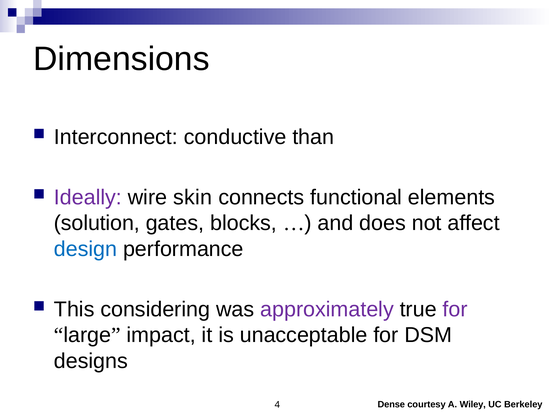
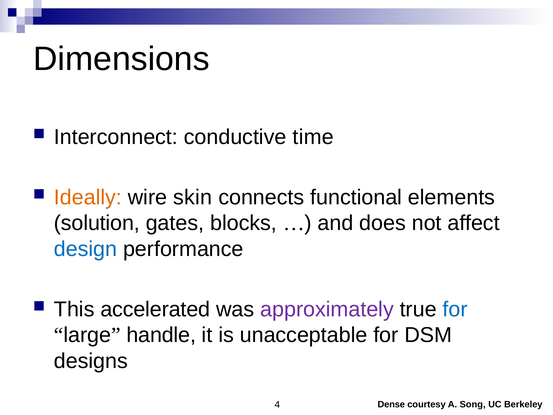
than: than -> time (313, 137)
Ideally colour: purple -> orange (88, 197)
considering: considering -> accelerated (155, 309)
for colour: purple -> blue (455, 309)
impact: impact -> handle (161, 335)
Wiley: Wiley -> Song (473, 404)
